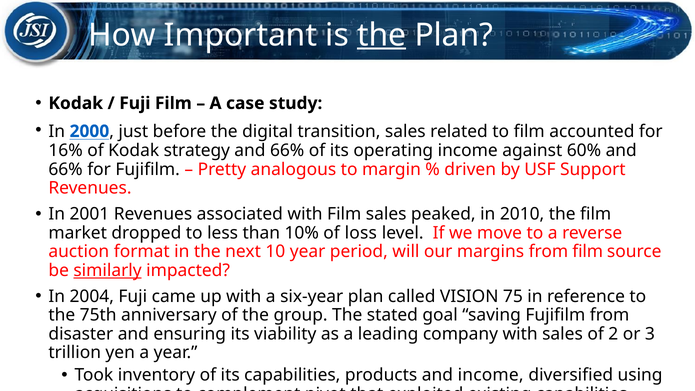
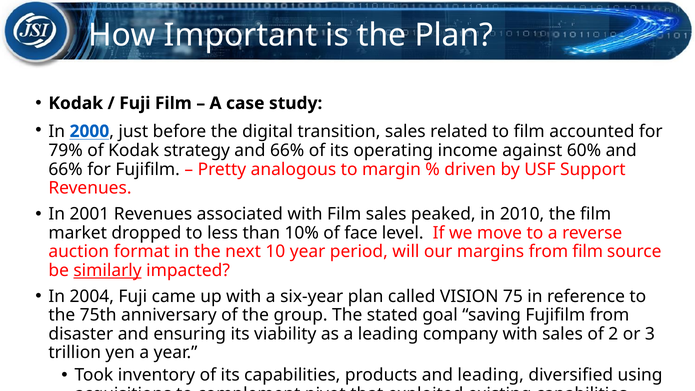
the underline: present -> none (382, 35)
16%: 16% -> 79% (66, 151)
loss: loss -> face (361, 233)
and income: income -> leading (491, 375)
